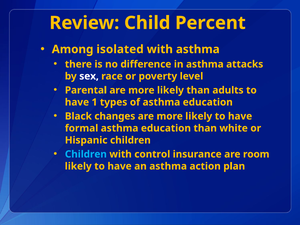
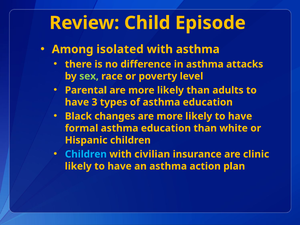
Percent: Percent -> Episode (210, 23)
sex colour: white -> light green (89, 76)
1: 1 -> 3 (94, 102)
control: control -> civilian (152, 154)
room: room -> clinic (256, 154)
